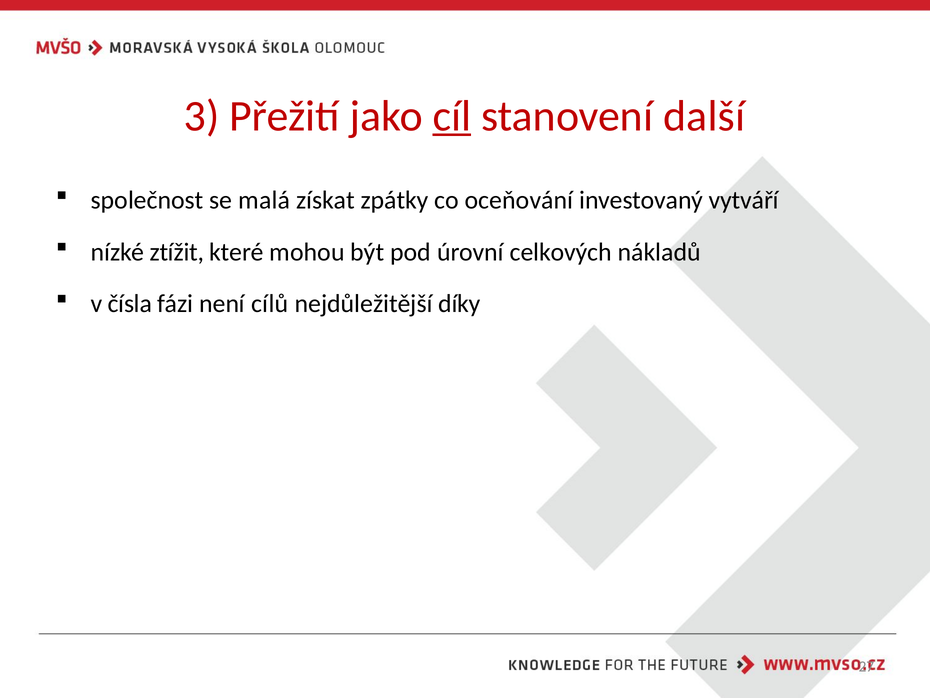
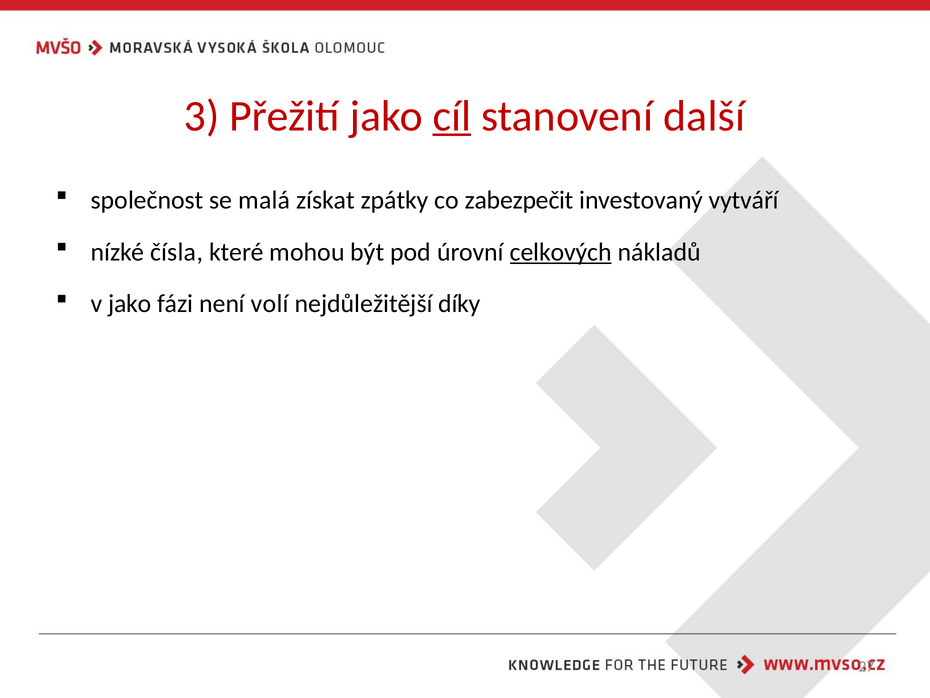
oceňování: oceňování -> zabezpečit (519, 200)
ztížit: ztížit -> čísla (177, 252)
celkových underline: none -> present (561, 252)
v čísla: čísla -> jako (130, 304)
cílů: cílů -> volí (270, 304)
